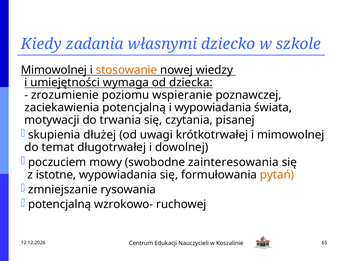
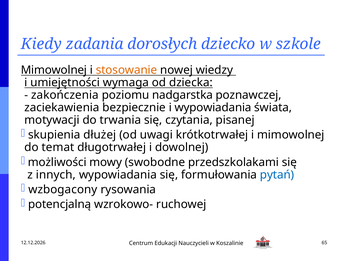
własnymi: własnymi -> dorosłych (162, 44)
zrozumienie: zrozumienie -> zakończenia (65, 95)
wspieranie: wspieranie -> nadgarstka (183, 95)
zaciekawienia potencjalną: potencjalną -> bezpiecznie (134, 107)
poczuciem: poczuciem -> możliwości (57, 162)
zainteresowania: zainteresowania -> przedszkolakami (233, 162)
istotne: istotne -> innych (56, 175)
pytań colour: orange -> blue (277, 175)
zmniejszanie: zmniejszanie -> wzbogacony (63, 190)
